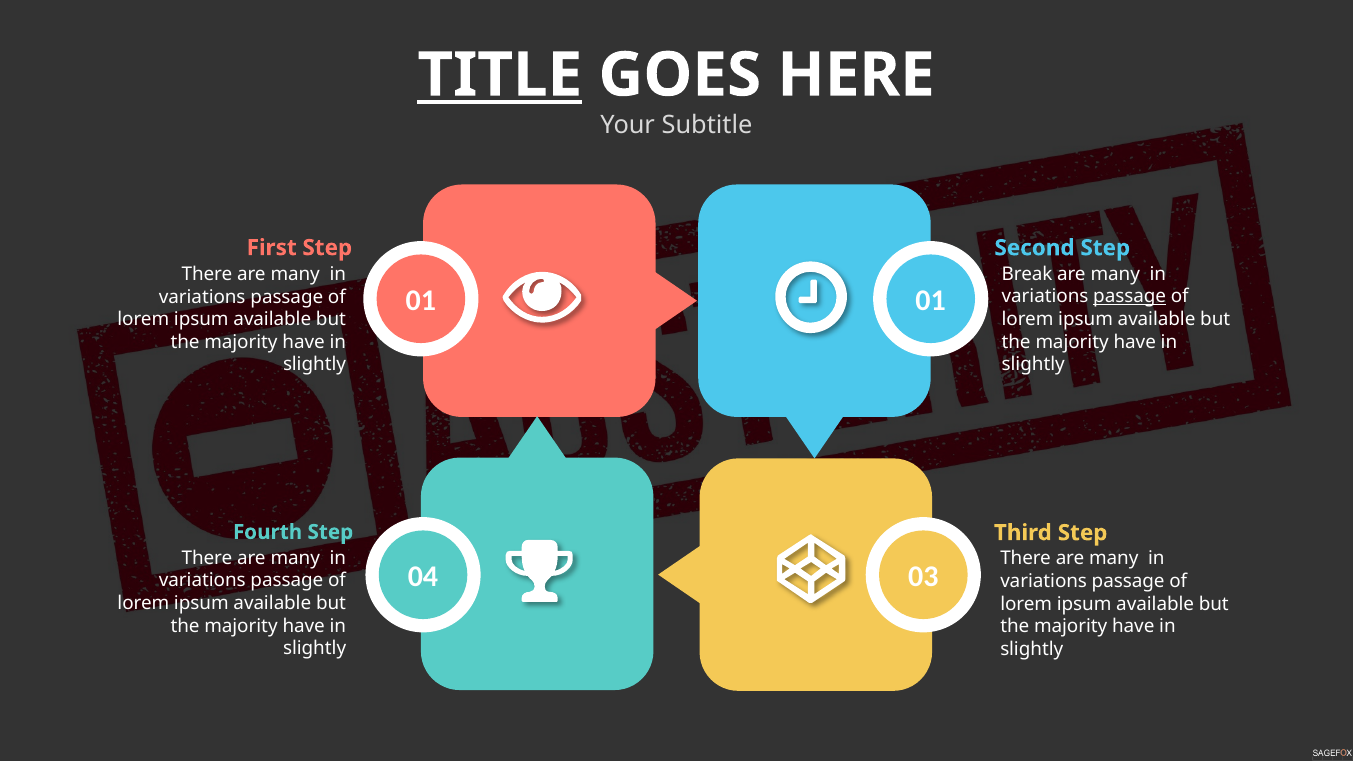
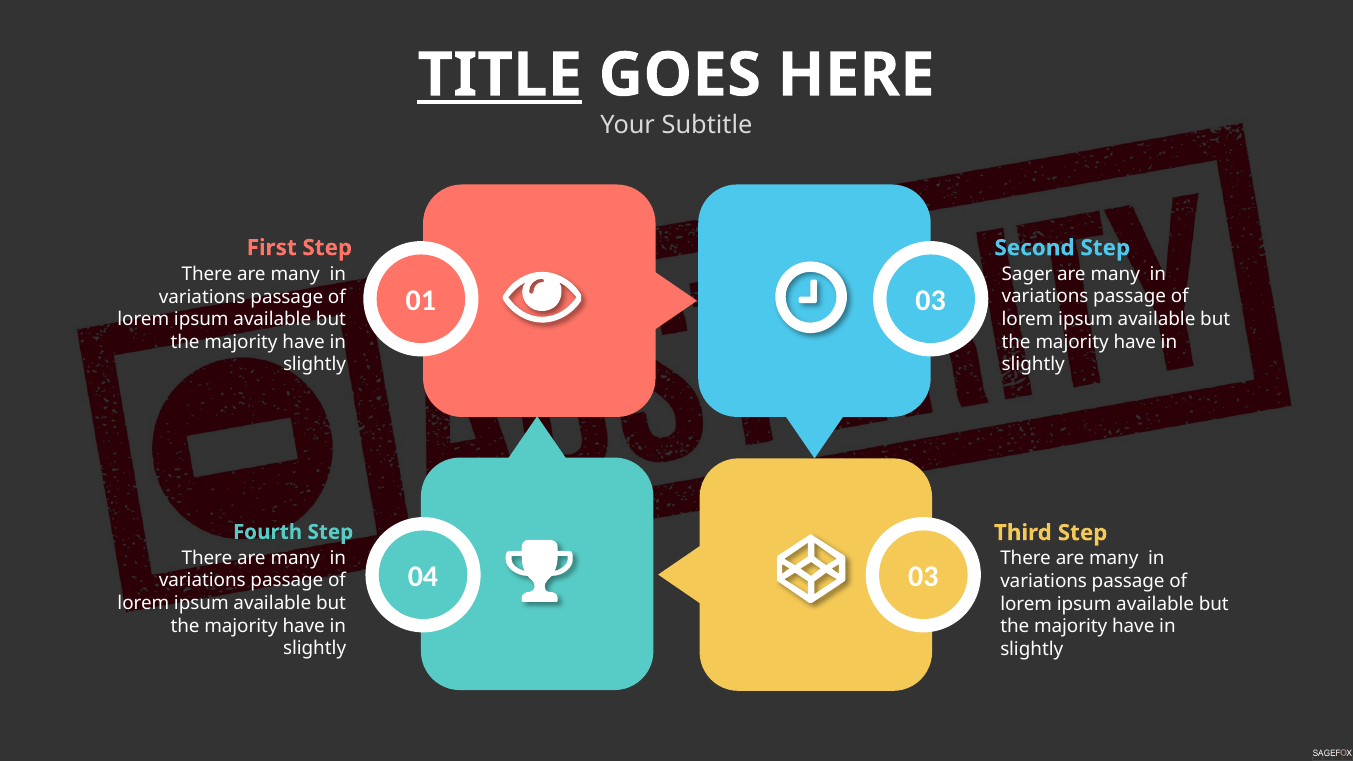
Break: Break -> Sager (1027, 274)
01 01: 01 -> 03 (931, 301)
passage underline: present -> none (1130, 297)
